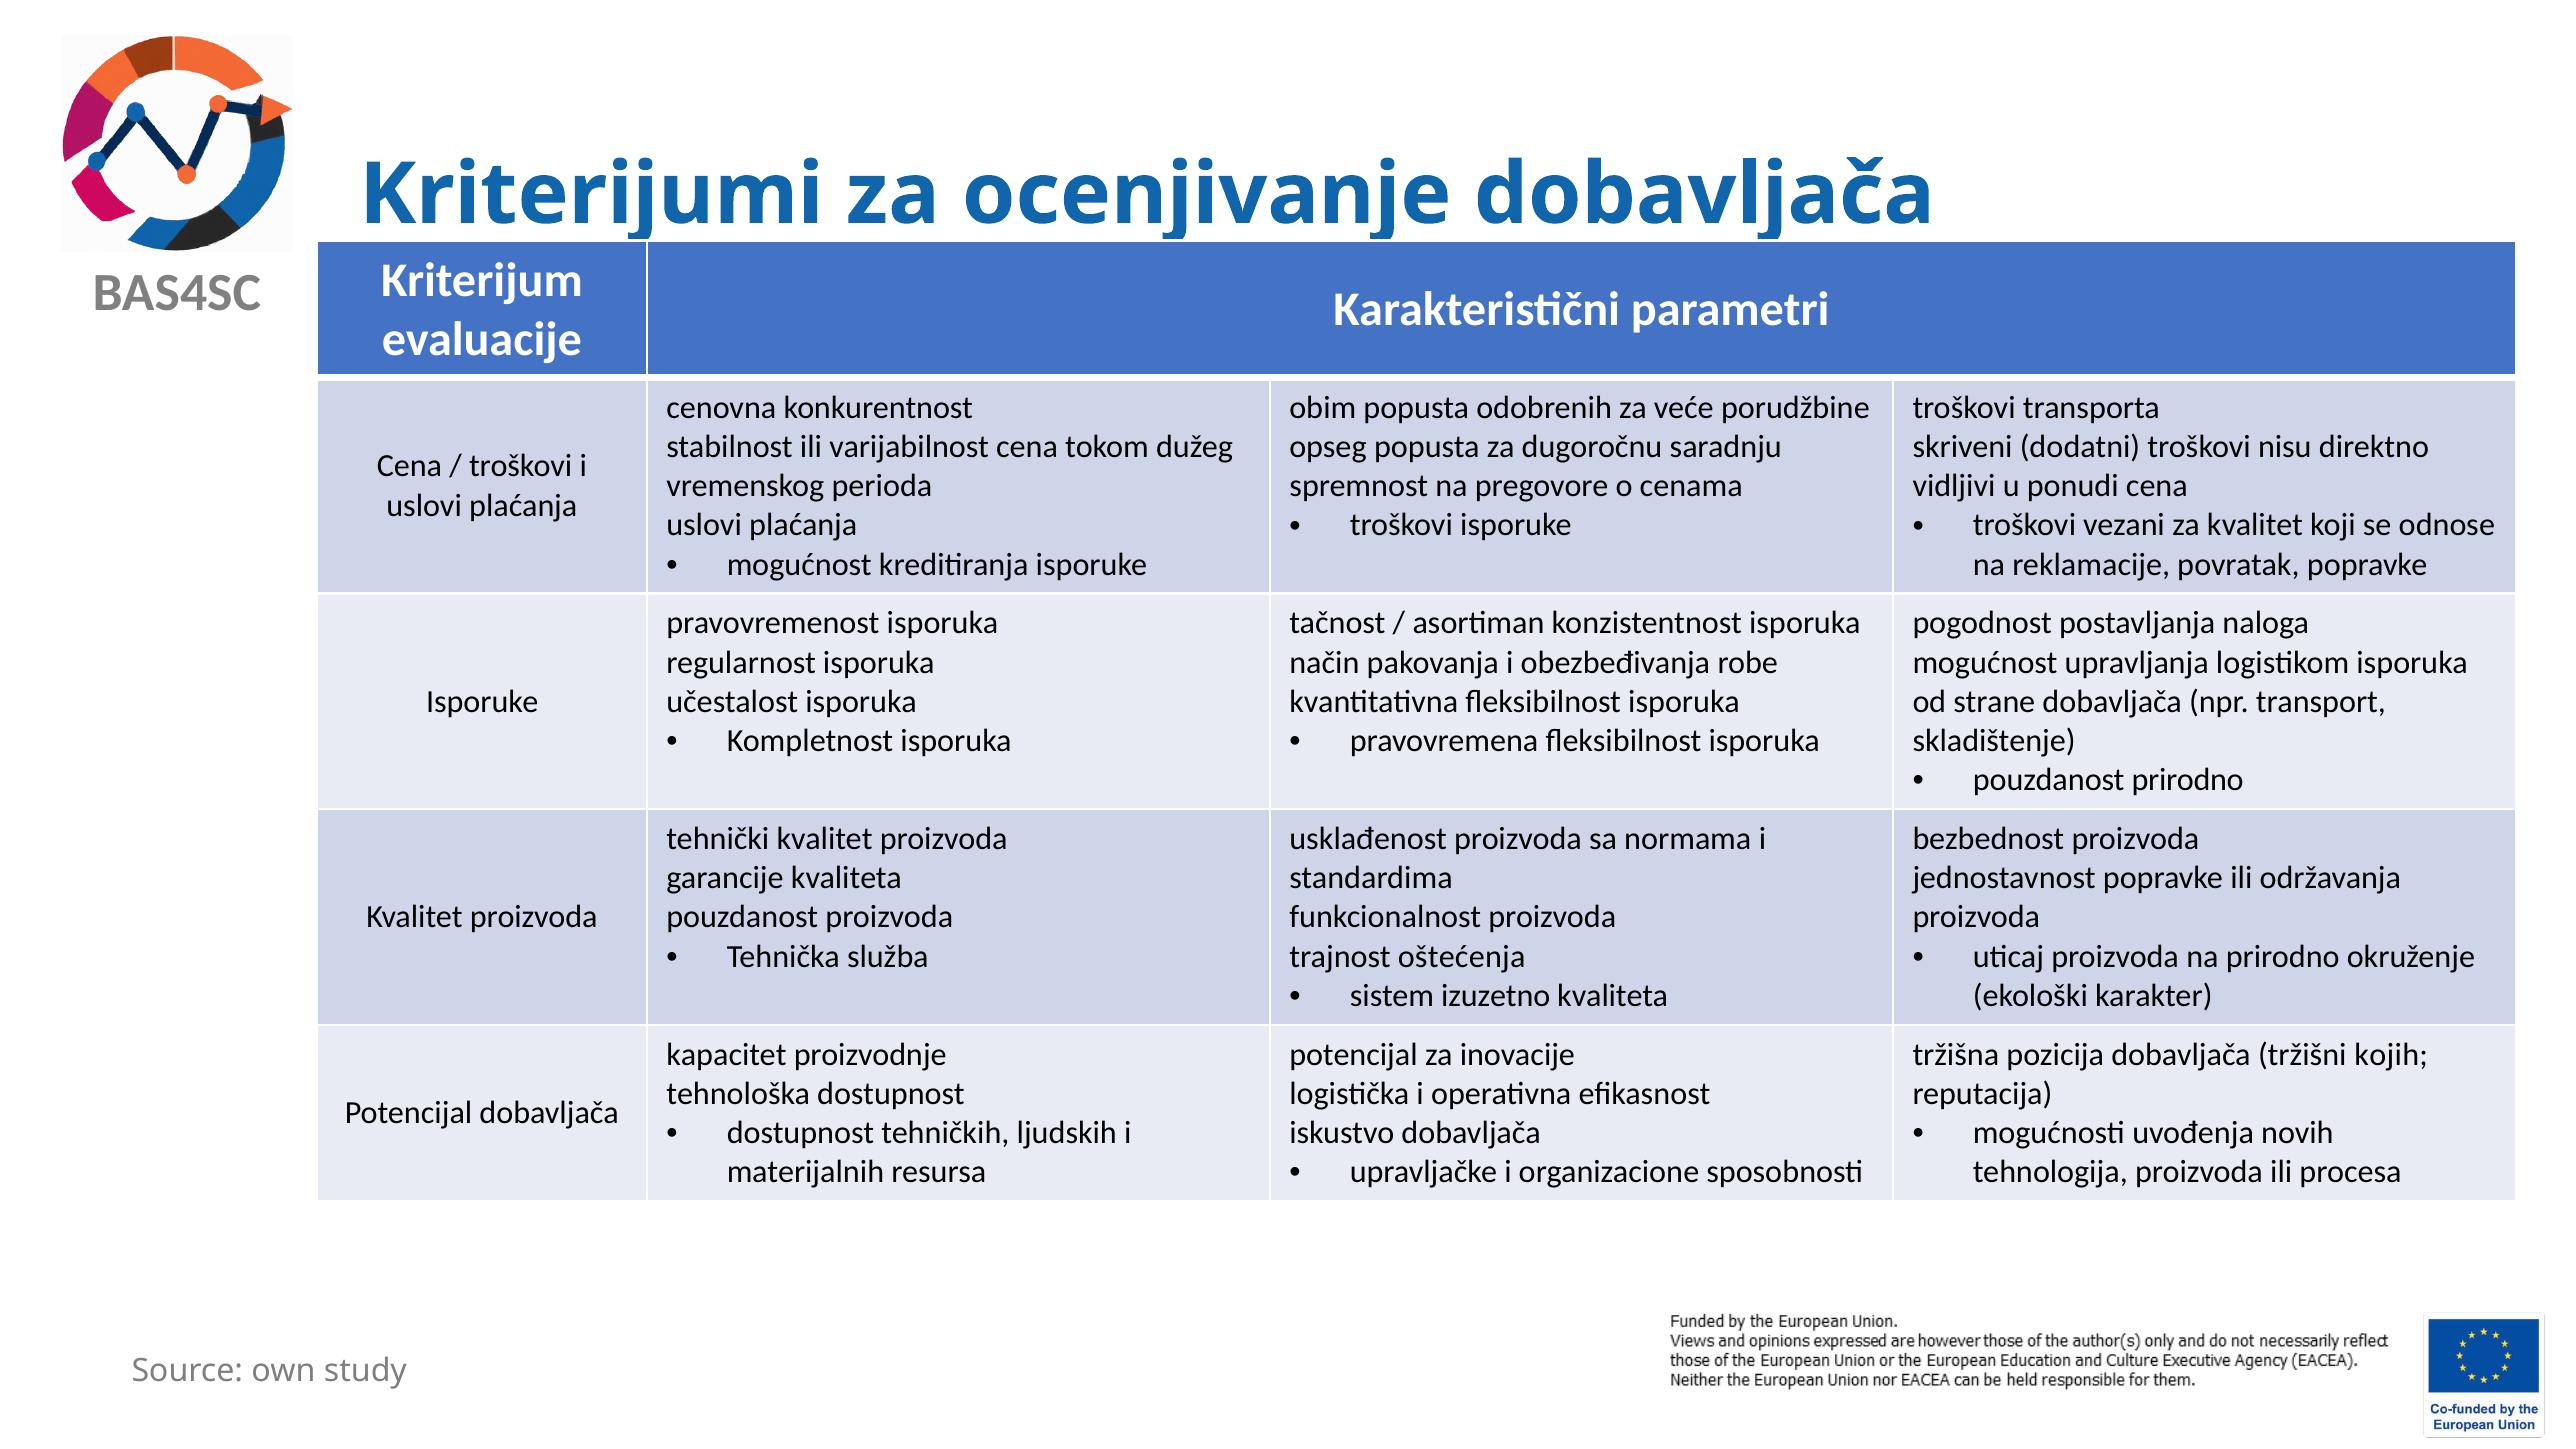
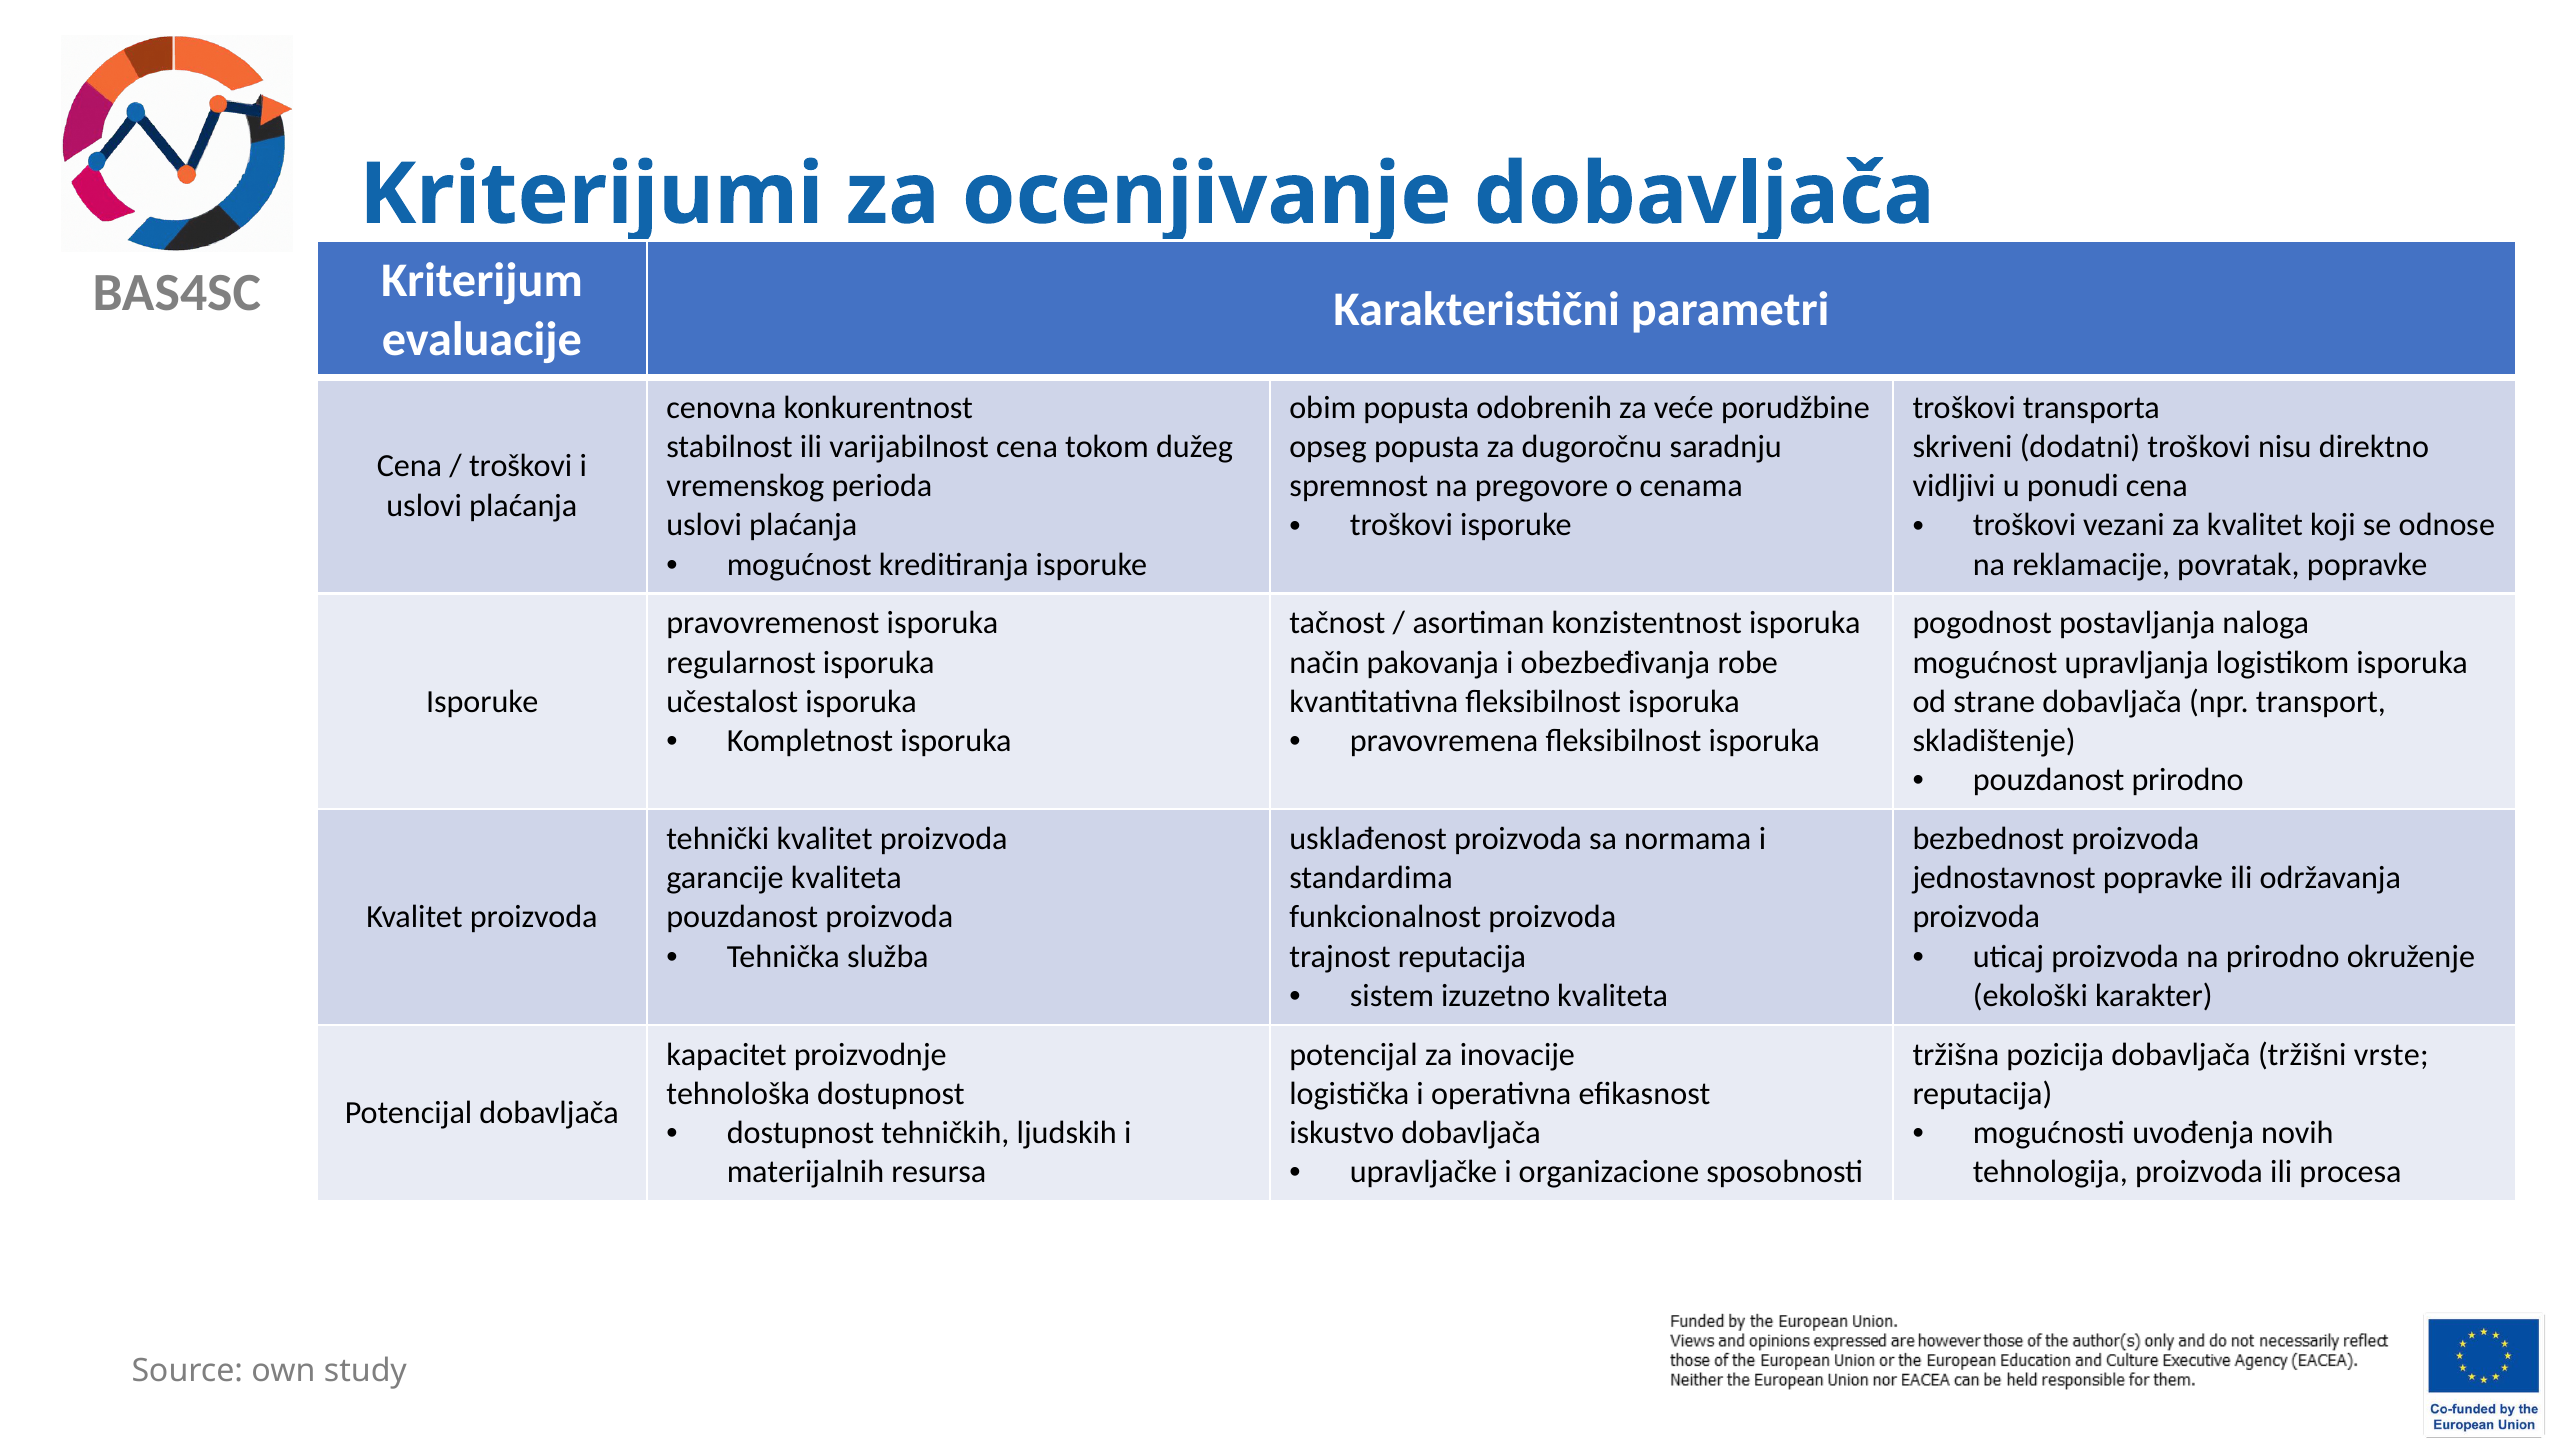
trajnost oštećenja: oštećenja -> reputacija (1462, 957)
kojih: kojih -> vrste (2391, 1054)
